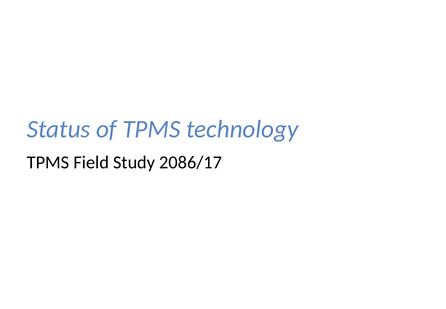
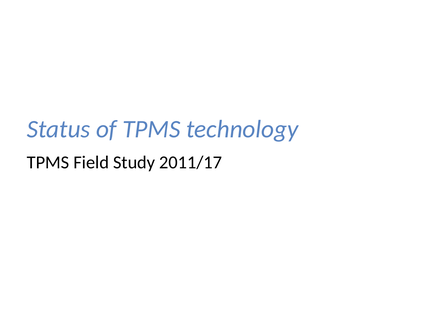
2086/17: 2086/17 -> 2011/17 (191, 162)
